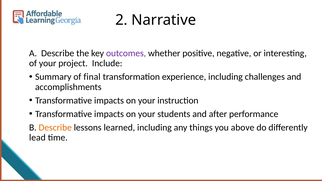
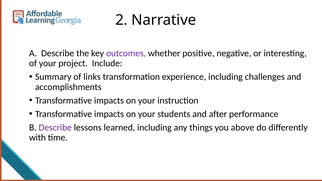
final: final -> links (92, 77)
Describe colour: orange -> purple (55, 128)
lead: lead -> with (37, 138)
